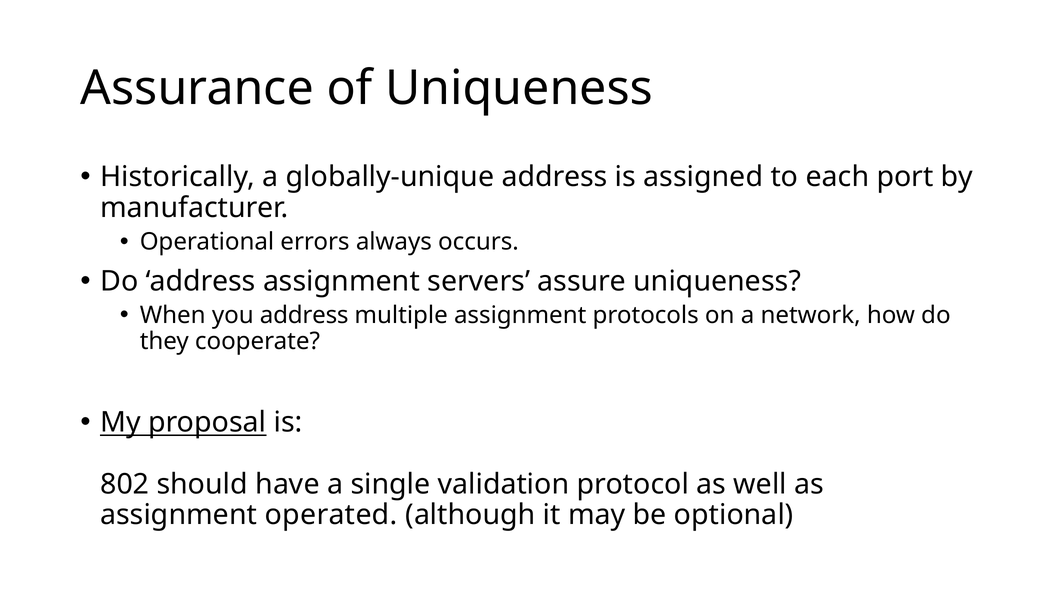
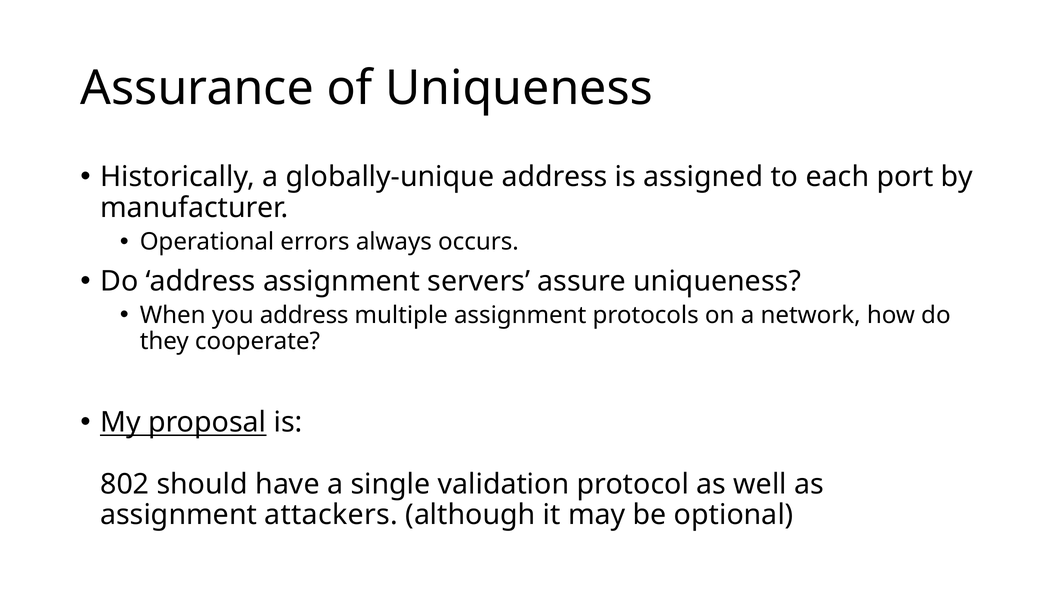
operated: operated -> attackers (331, 515)
